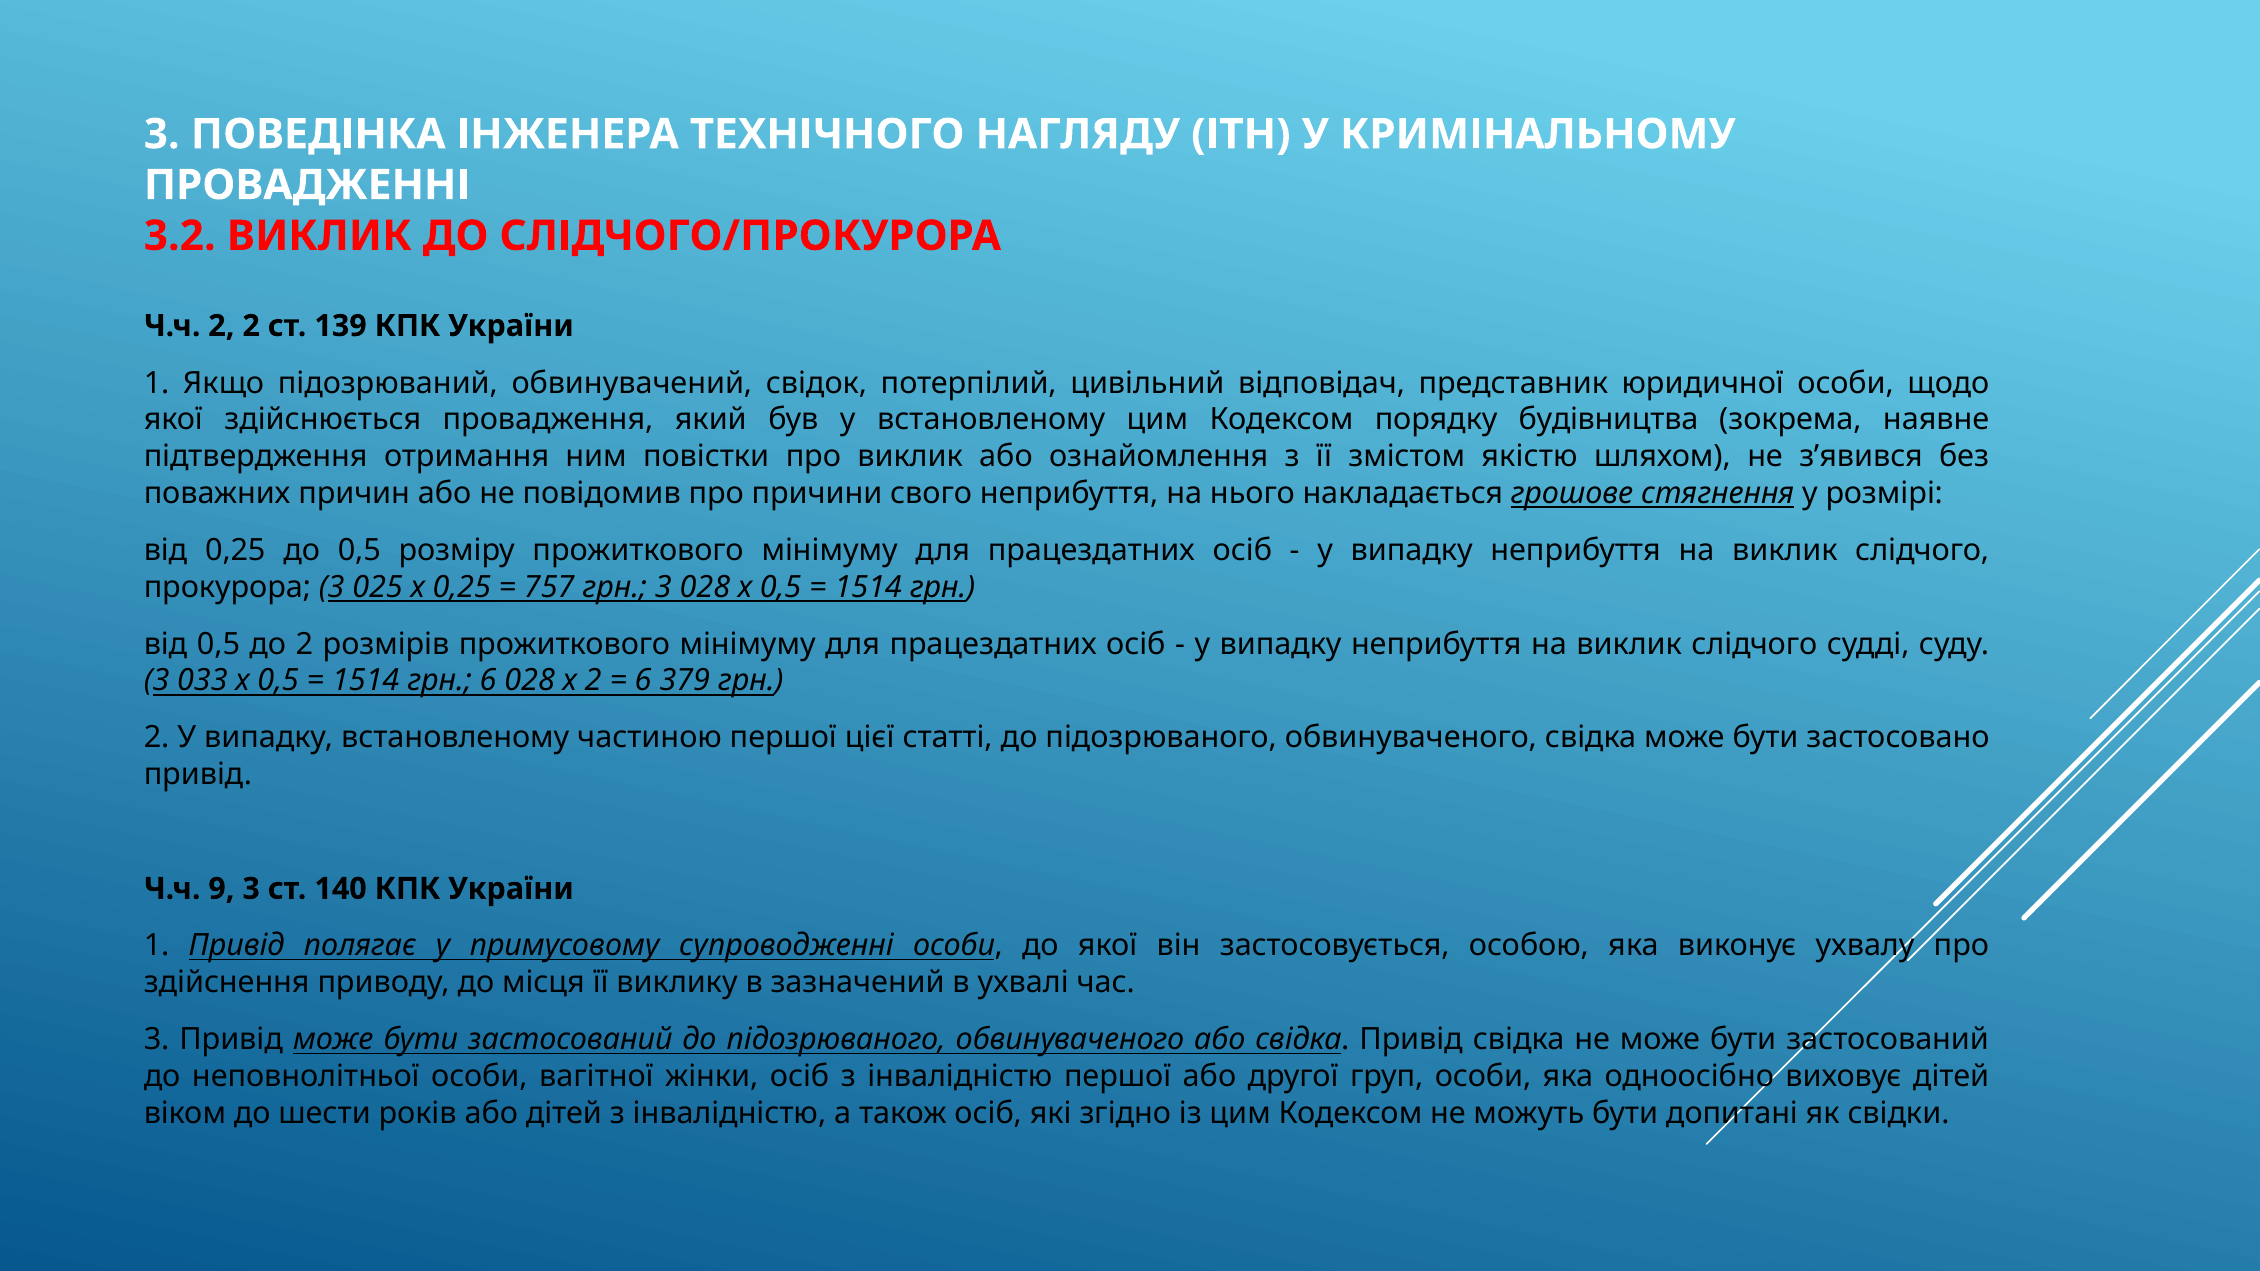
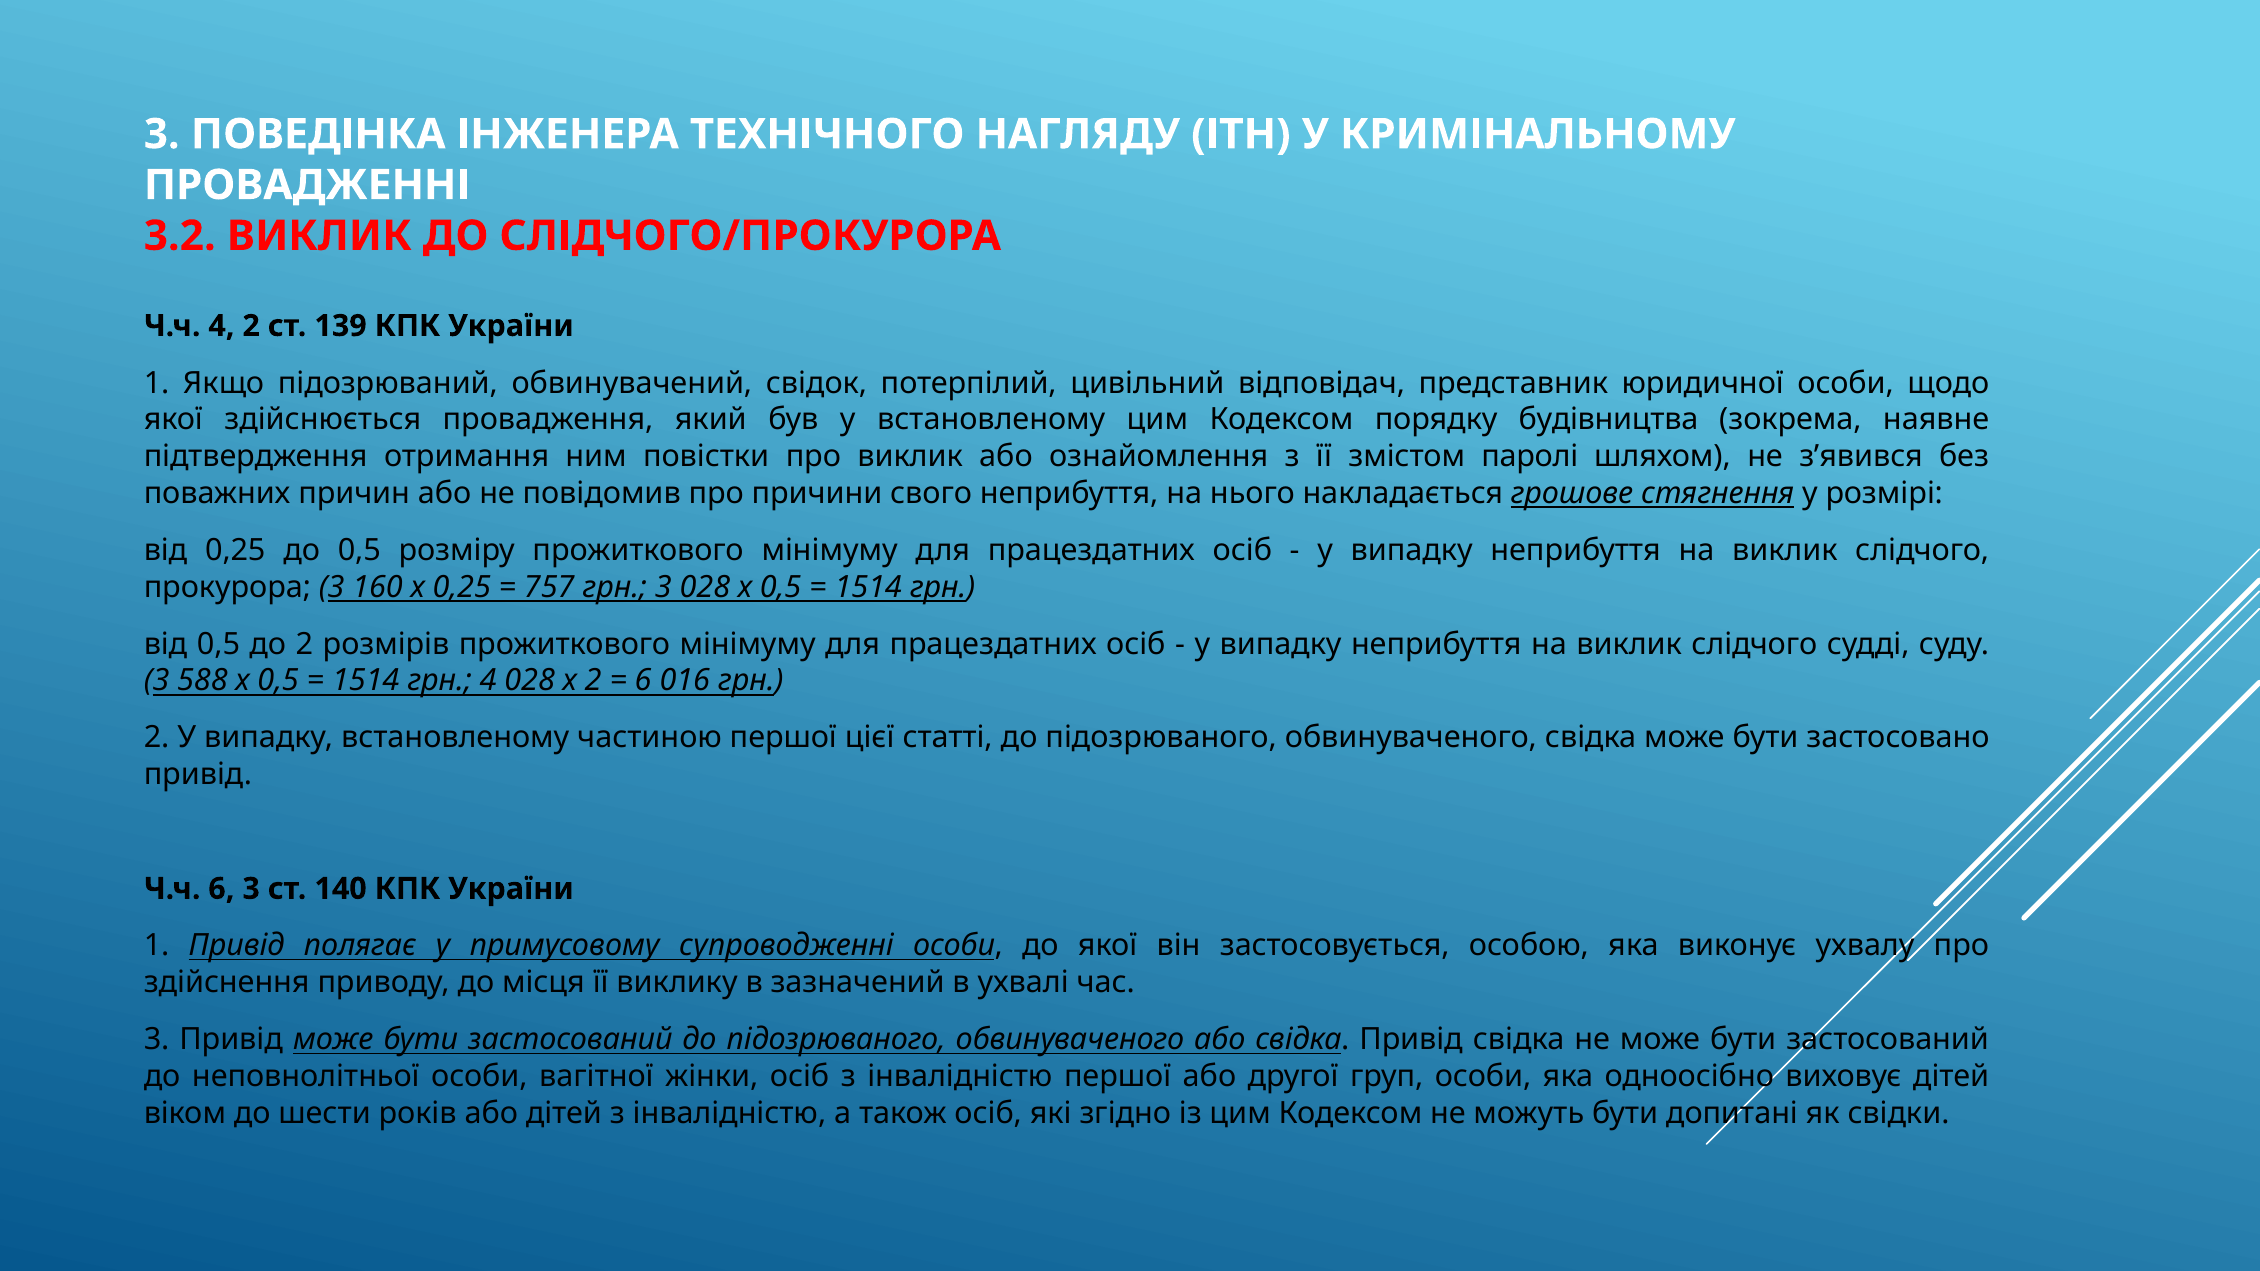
Ч.ч 2: 2 -> 4 (221, 326)
якістю: якістю -> паролі (1530, 457)
025: 025 -> 160 (378, 587)
033: 033 -> 588 (202, 681)
грн 6: 6 -> 4 (488, 681)
379: 379 -> 016 (685, 681)
Ч.ч 9: 9 -> 6 (221, 889)
